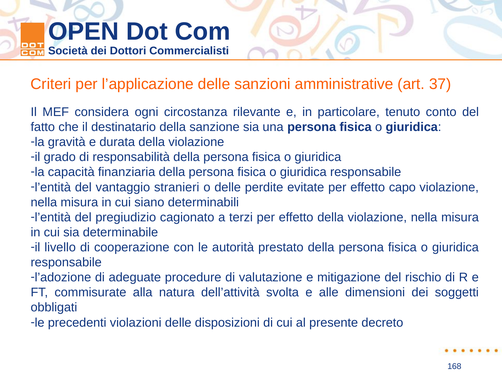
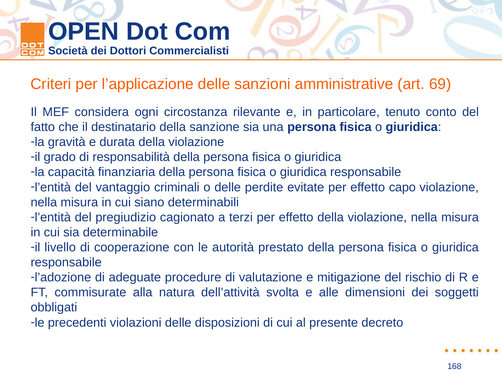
37: 37 -> 69 (440, 84)
stranieri: stranieri -> criminali (177, 187)
